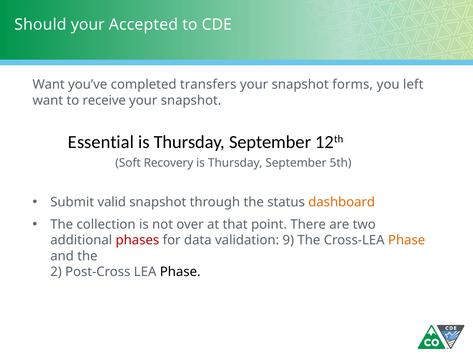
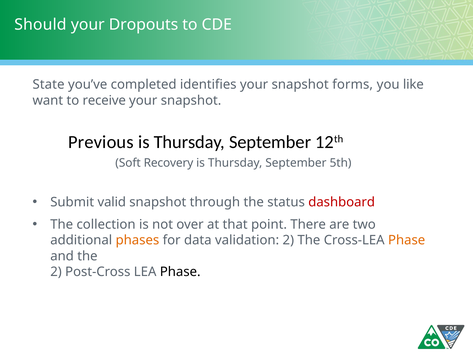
Accepted: Accepted -> Dropouts (144, 25)
Want: Want -> State (49, 84)
transfers: transfers -> identifies (208, 84)
left: left -> like (413, 84)
Essential: Essential -> Previous (101, 142)
dashboard colour: orange -> red (342, 202)
phases colour: red -> orange (137, 240)
validation 9: 9 -> 2 (288, 240)
